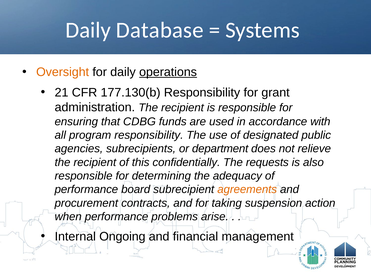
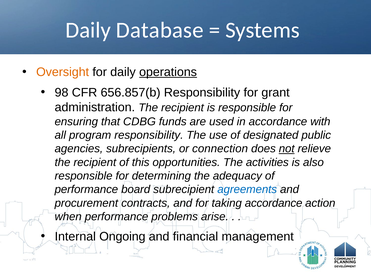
21: 21 -> 98 (62, 93)
177.130(b: 177.130(b -> 656.857(b (131, 93)
department: department -> connection (220, 149)
not underline: none -> present (287, 149)
confidentially: confidentially -> opportunities (186, 162)
requests: requests -> activities (267, 162)
agreements colour: orange -> blue (247, 190)
taking suspension: suspension -> accordance (274, 203)
